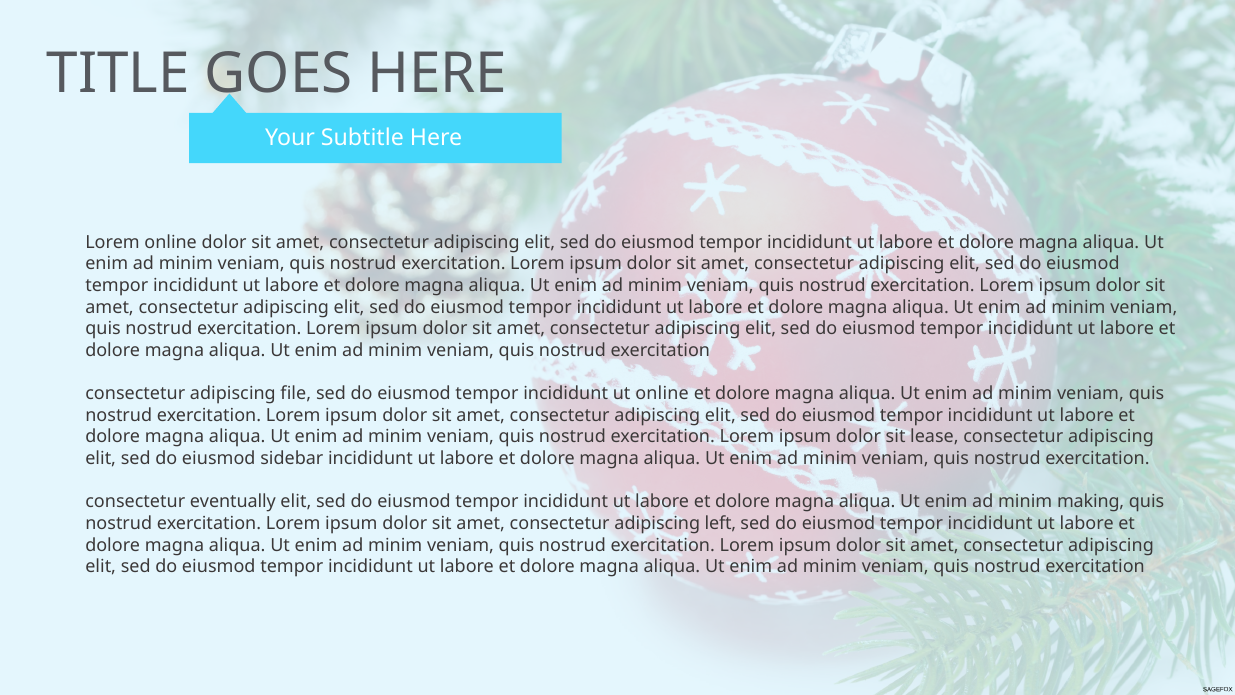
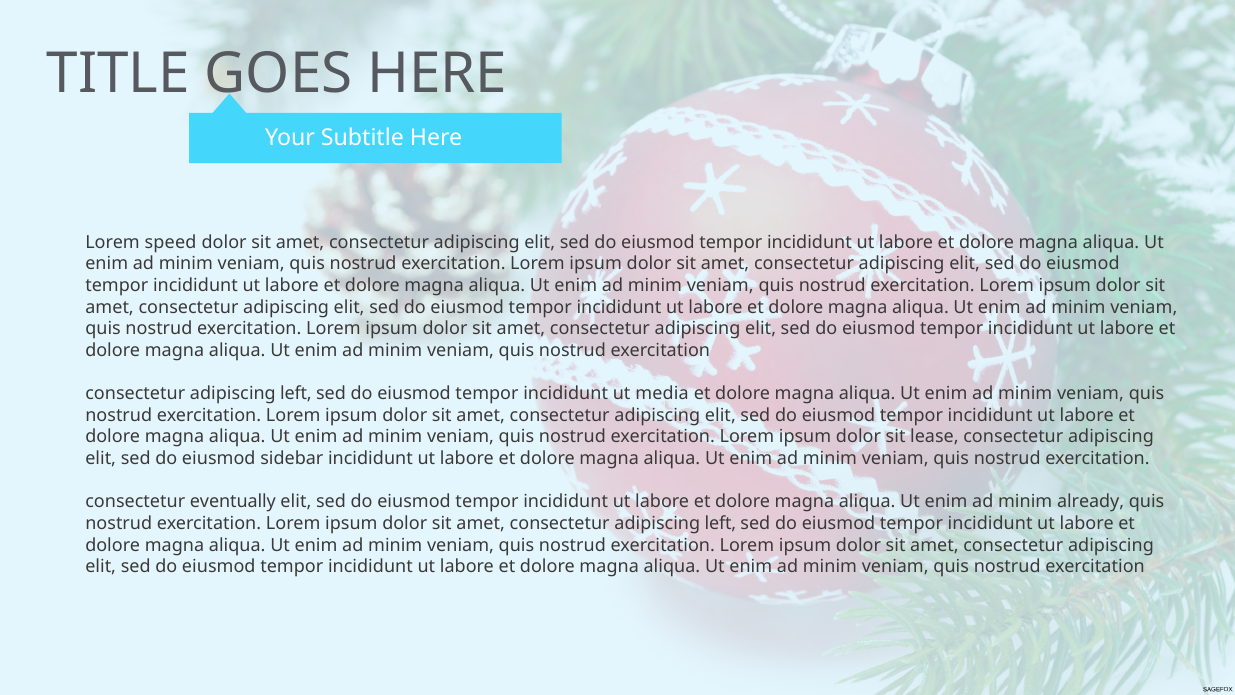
Lorem online: online -> speed (171, 242)
file: file -> left (296, 394)
ut online: online -> media (662, 394)
making: making -> already (1091, 502)
